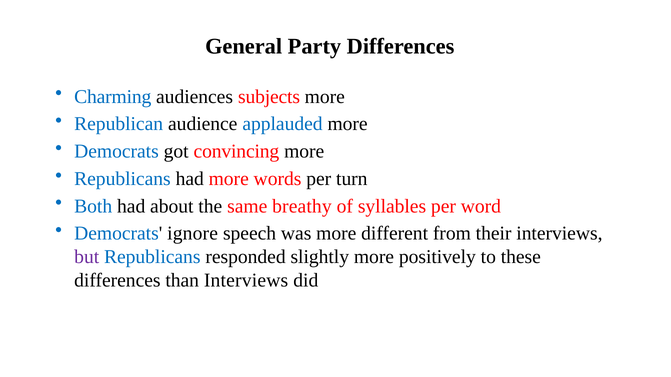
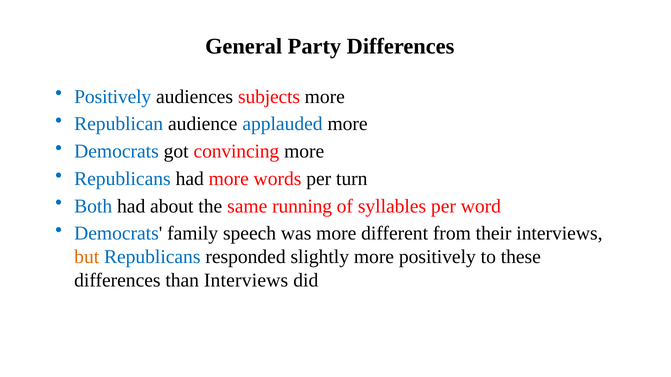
Charming: Charming -> Positively (113, 97)
breathy: breathy -> running (302, 206)
ignore: ignore -> family (193, 234)
but colour: purple -> orange (87, 257)
